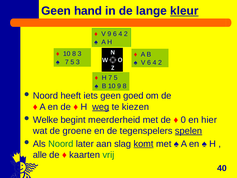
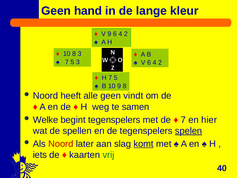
kleur underline: present -> none (184, 11)
iets: iets -> alle (91, 96)
goed: goed -> vindt (133, 96)
weg underline: present -> none (101, 107)
kiezen: kiezen -> samen (136, 107)
begint meerderheid: meerderheid -> tegenspelers (114, 120)
0: 0 -> 7 (183, 120)
groene: groene -> spellen (77, 131)
Noord colour: green -> red (61, 144)
alle: alle -> iets (40, 155)
